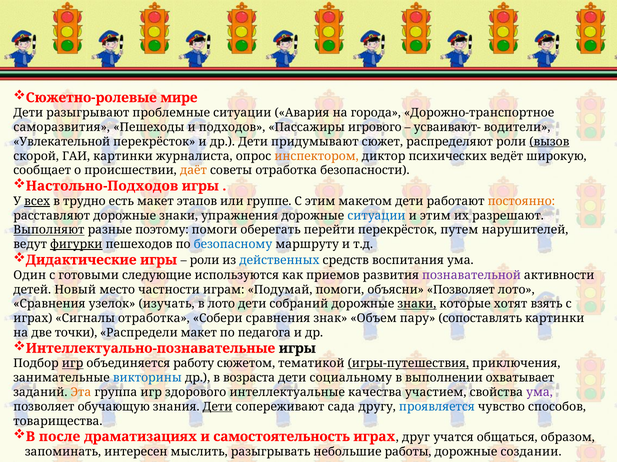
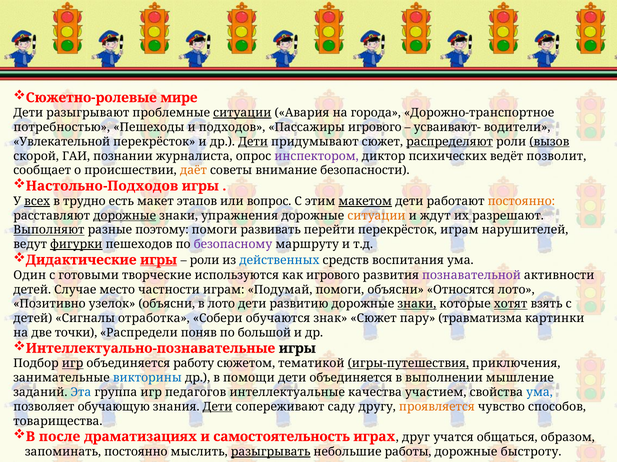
ситуации underline: none -> present (242, 113)
саморазвития: саморазвития -> потребностью (62, 128)
Дети underline: none -> present (253, 142)
распределяют underline: none -> present (450, 142)
ГАИ картинки: картинки -> познании (123, 156)
инспектором colour: orange -> purple (316, 156)
широкую: широкую -> позволит (556, 156)
советы отработка: отработка -> внимание (286, 171)
группе: группе -> вопрос (269, 202)
макетом underline: none -> present (365, 202)
дорожные underline: none -> present (125, 216)
ситуации colour: blue -> orange (376, 216)
и этим: этим -> ждут (435, 216)
оберегать: оберегать -> развивать (271, 230)
перекрёсток путем: путем -> играм (459, 230)
безопасному colour: blue -> purple (233, 245)
игры underline: none -> present (159, 260)
следующие: следующие -> творческие (157, 276)
как приемов: приемов -> игрового (333, 276)
Новый: Новый -> Случае (75, 290)
объясни Позволяет: Позволяет -> Относятся (461, 290)
Сравнения: Сравнения -> Позитивно (49, 304)
узелок изучать: изучать -> объясни (167, 304)
собраний: собраний -> развитию (299, 304)
хотят underline: none -> present (511, 304)
играх: играх -> детей (33, 319)
Собери сравнения: сравнения -> обучаются (278, 319)
знак Объем: Объем -> Сюжет (374, 319)
сопоставлять: сопоставлять -> травматизма (480, 319)
Распредели макет: макет -> поняв (199, 333)
педагога: педагога -> большой (264, 333)
возраста: возраста -> помощи (249, 379)
дети социальному: социальному -> объединяется (351, 379)
охватывает: охватывает -> мышление (520, 379)
Эта colour: orange -> blue (81, 393)
здорового: здорового -> педагогов (196, 393)
ума colour: purple -> blue (539, 393)
сада: сада -> саду (341, 407)
проявляется colour: blue -> orange (437, 407)
запоминать интересен: интересен -> постоянно (136, 453)
разыгрывать underline: none -> present (271, 453)
создании: создании -> быстроту (531, 453)
